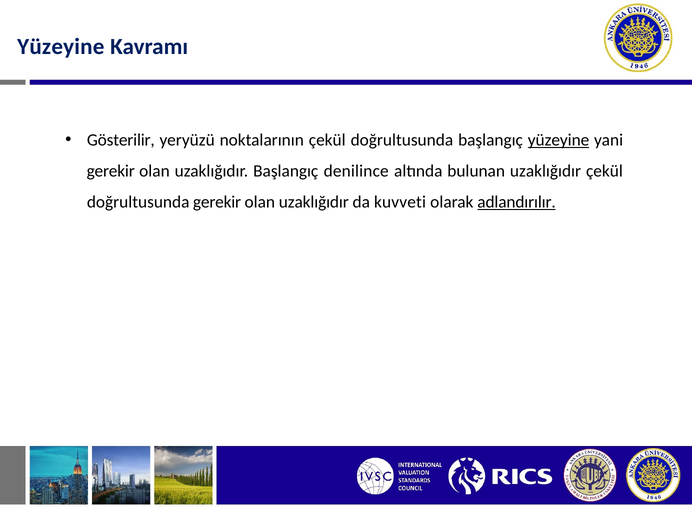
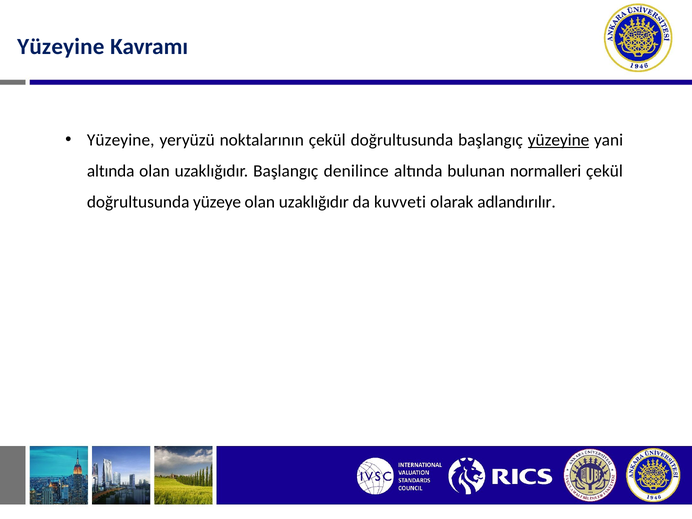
Gösterilir: Gösterilir -> Yüzeyine (121, 140)
gerekir: gerekir -> altında (111, 171)
bulunan uzaklığıdır: uzaklığıdır -> normalleri (546, 171)
doğrultusunda gerekir: gerekir -> yüzeye (217, 202)
adlandırılır underline: present -> none (517, 202)
